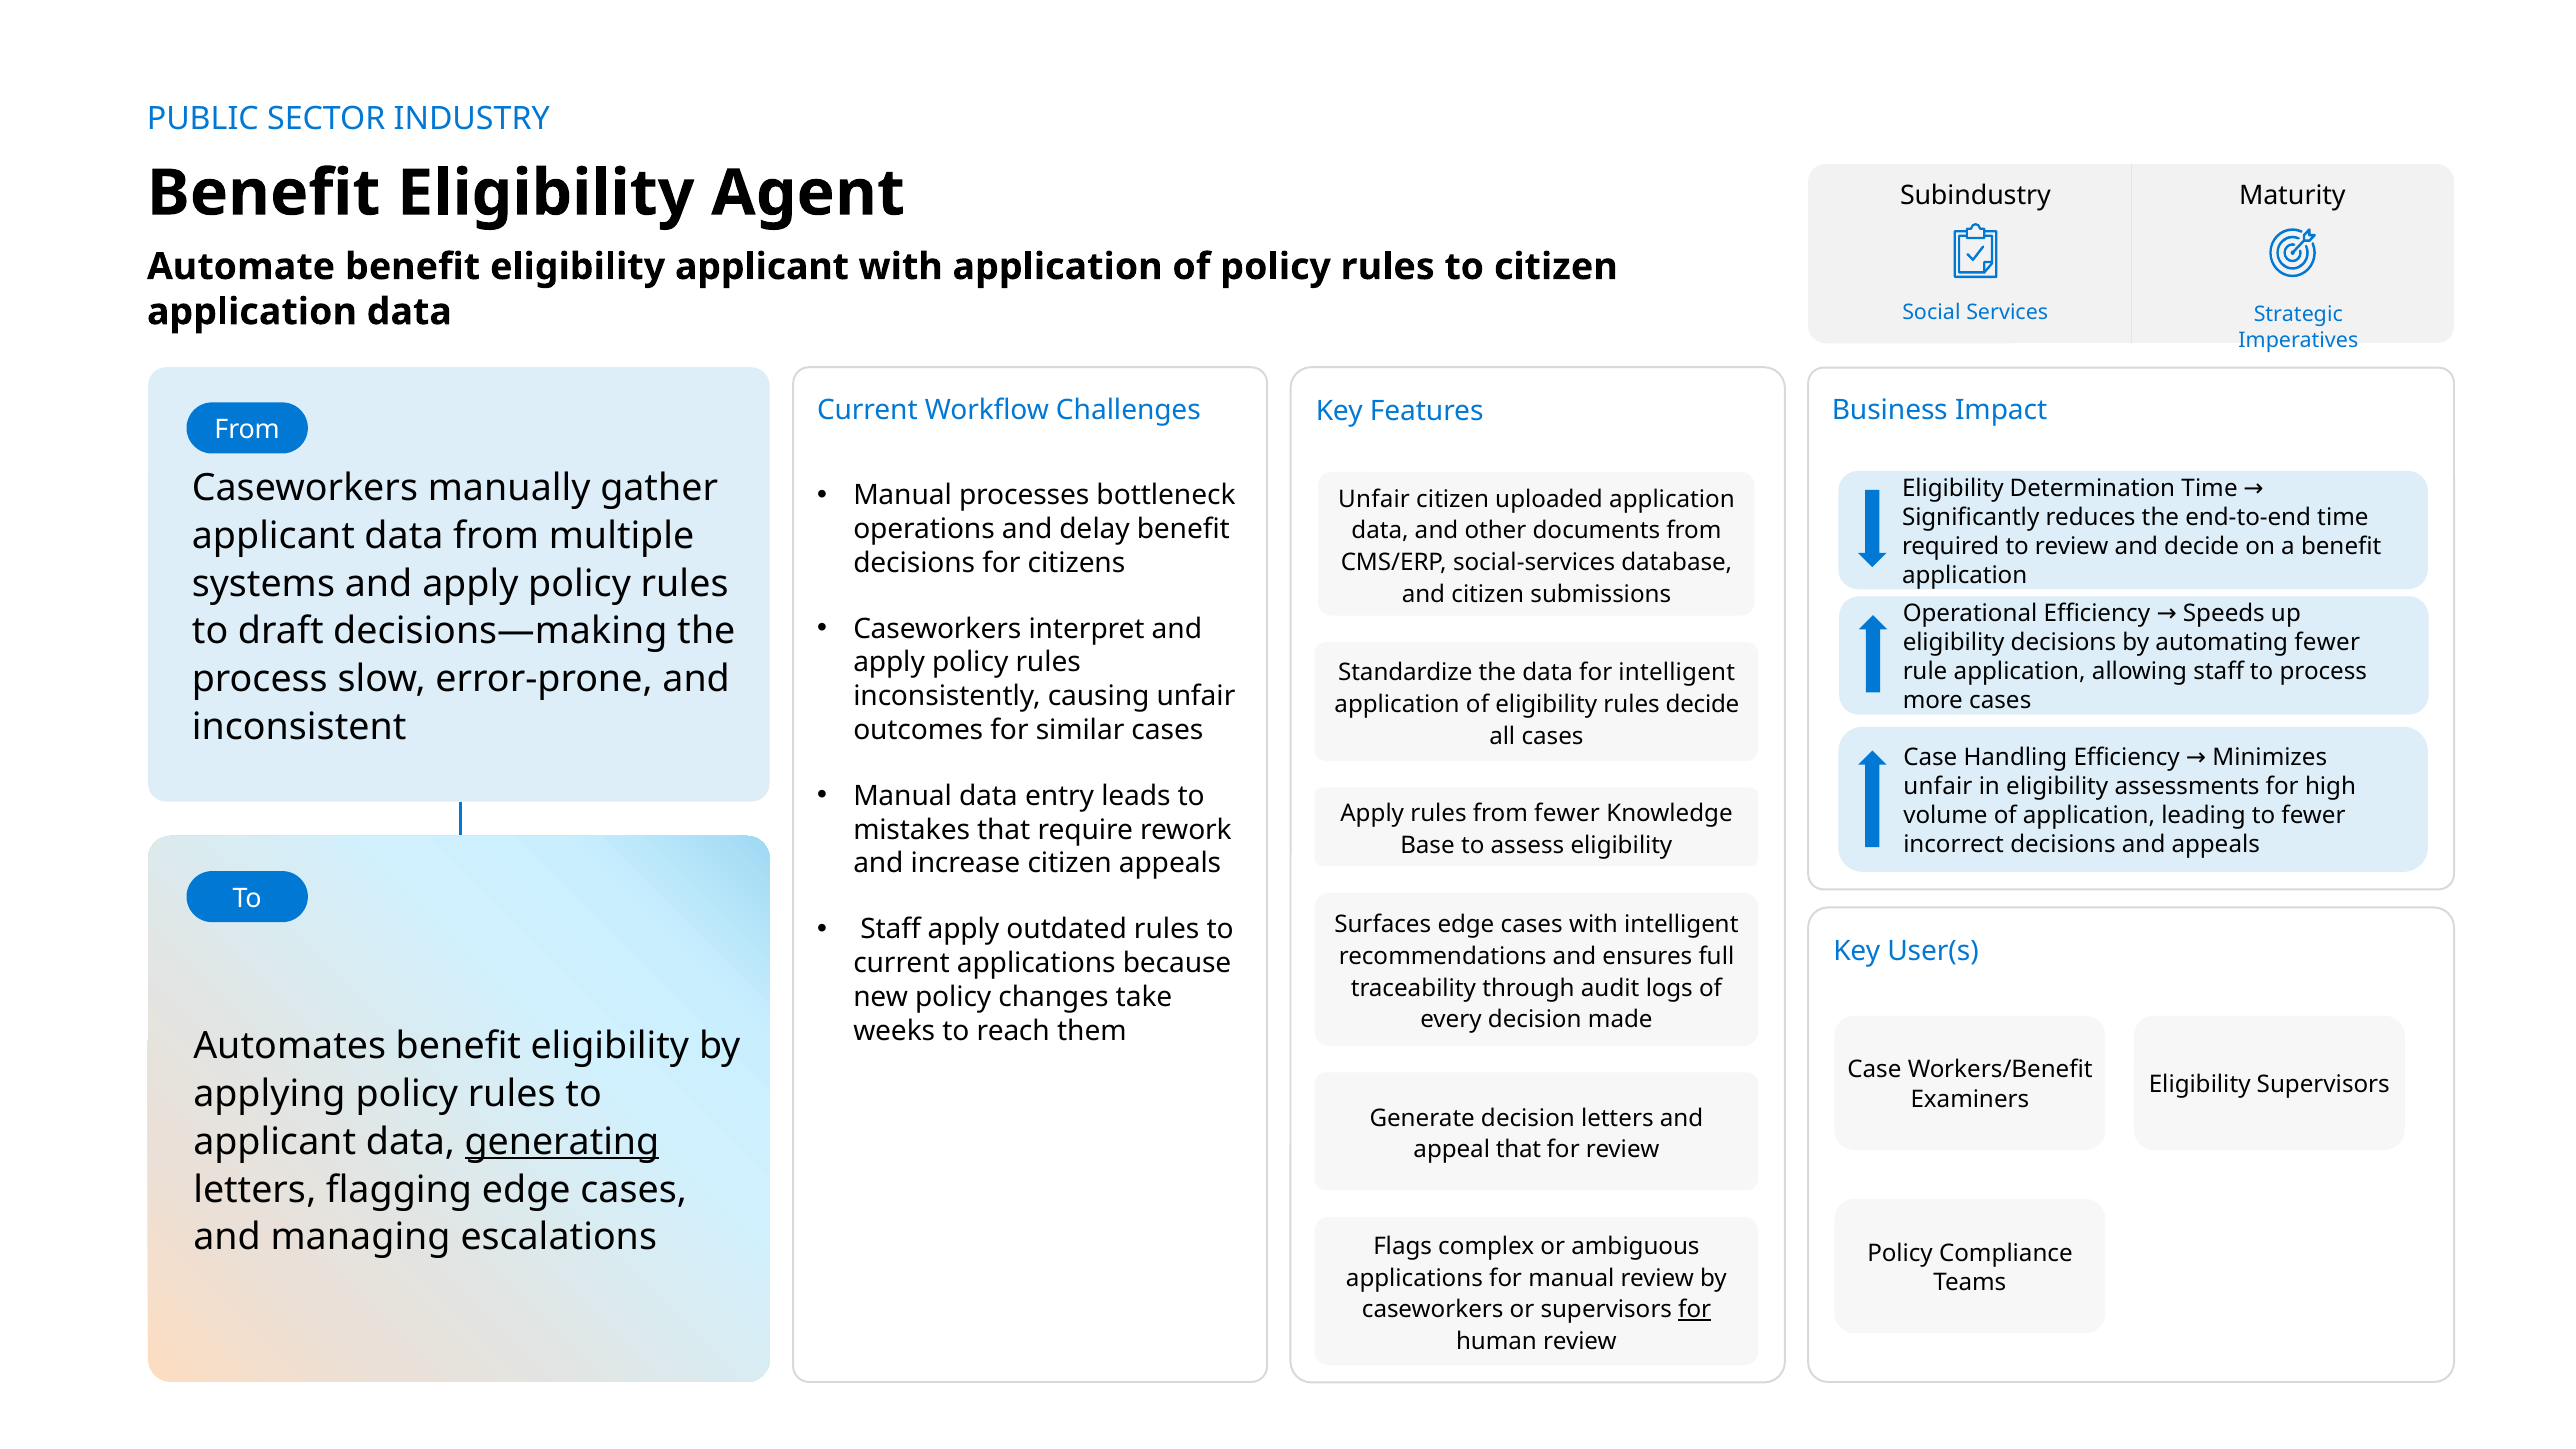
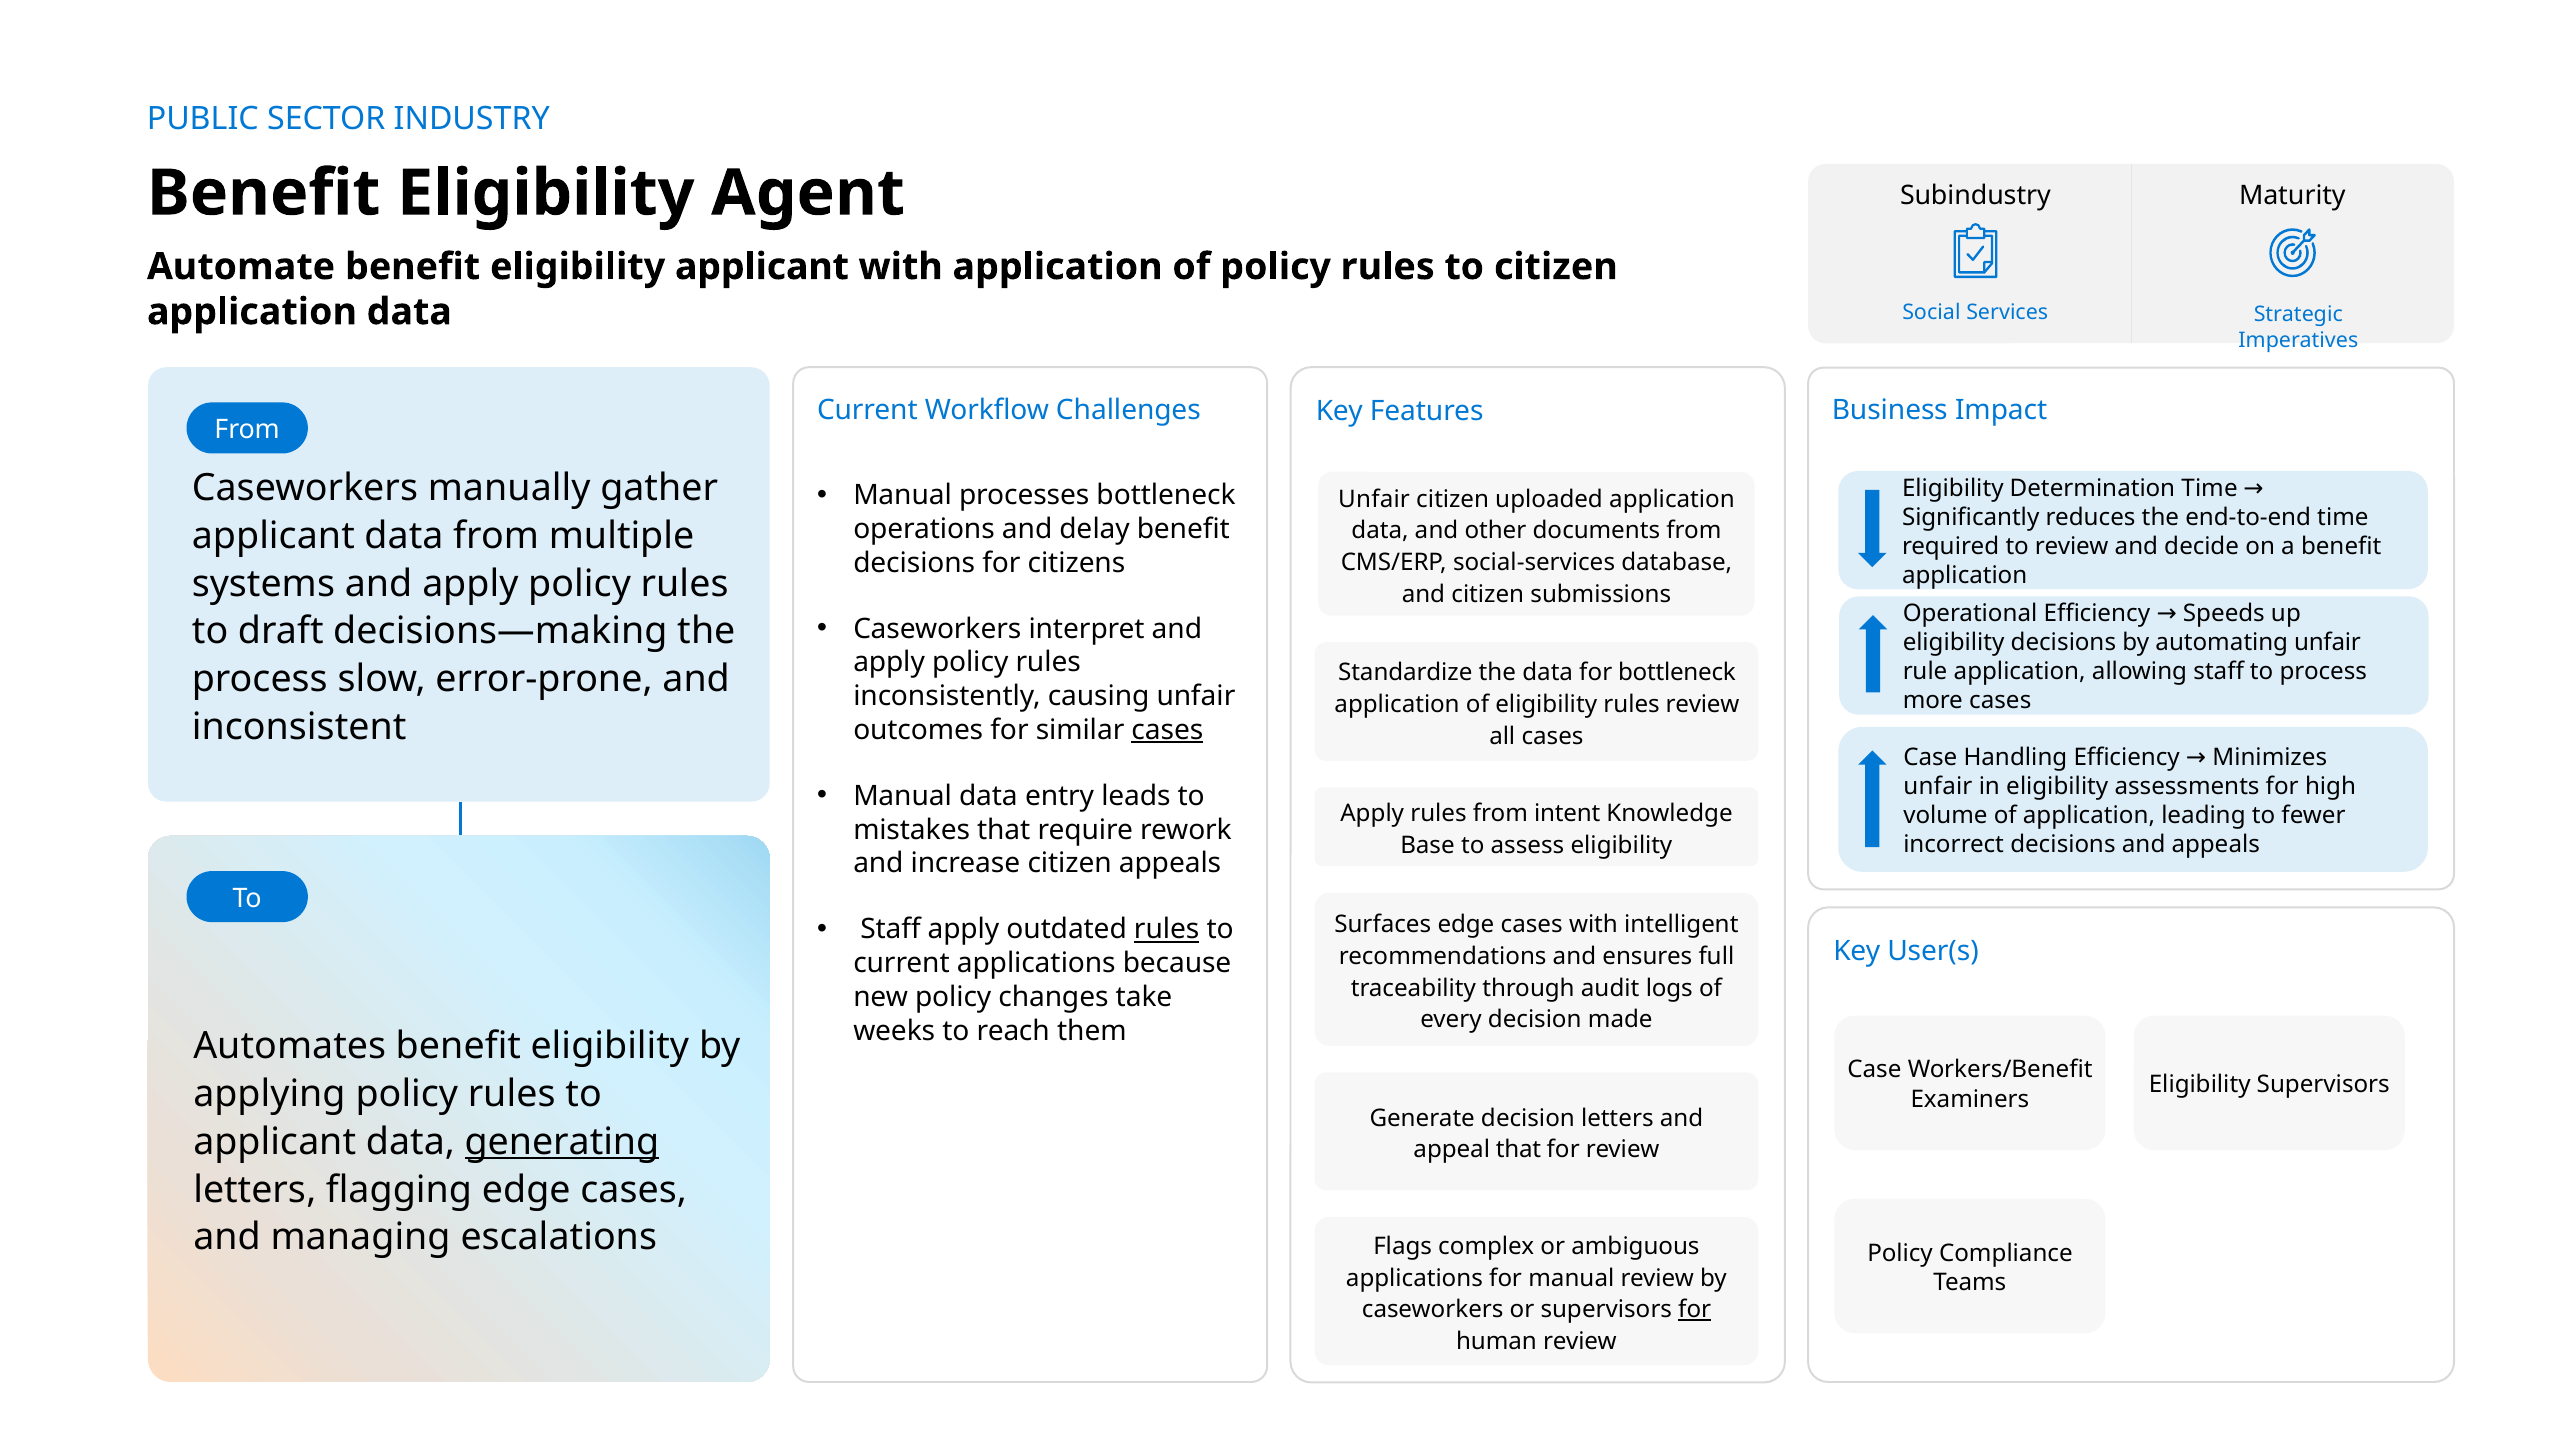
automating fewer: fewer -> unfair (2327, 643)
for intelligent: intelligent -> bottleneck (1677, 673)
rules decide: decide -> review (1703, 704)
cases underline: none -> present (1167, 730)
from fewer: fewer -> intent (1567, 814)
rules underline: none -> present (1167, 930)
